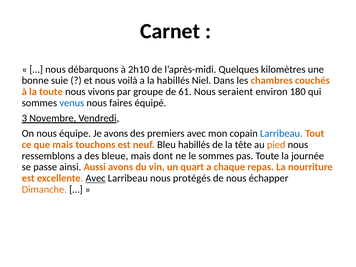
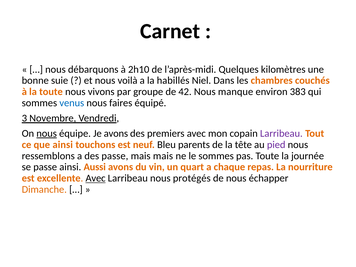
61: 61 -> 42 (185, 92)
seraient: seraient -> manque (236, 92)
180: 180 -> 383 (298, 92)
nous underline: none -> present (47, 133)
Larribeau colour: blue -> purple (281, 133)
que mais: mais -> ainsi (63, 145)
Bleu habillés: habillés -> parents (194, 145)
pied colour: orange -> purple (276, 145)
des bleue: bleue -> passe (115, 156)
mais dont: dont -> mais (163, 156)
